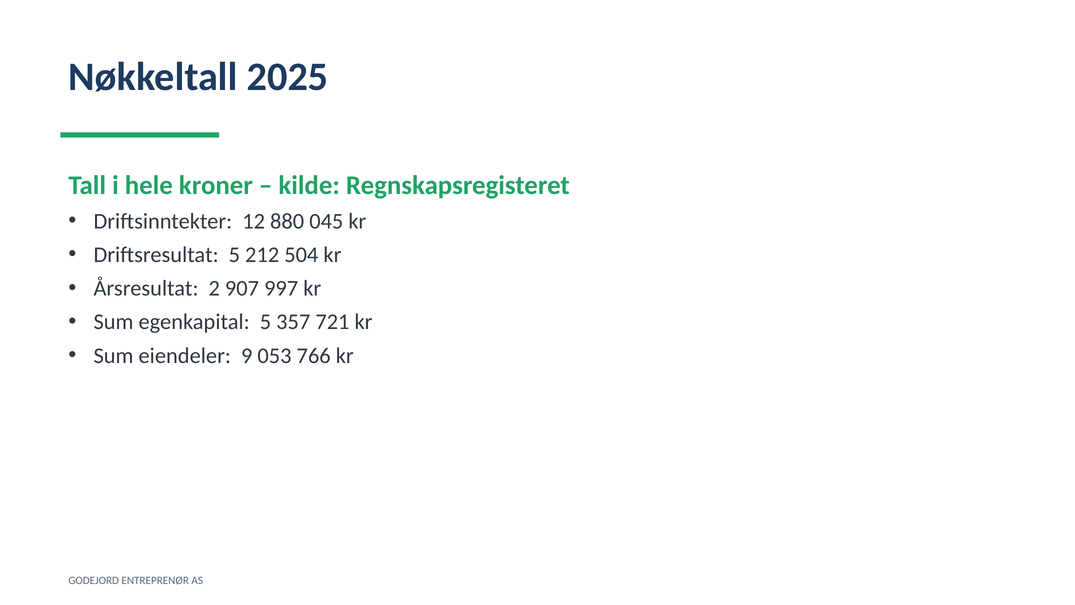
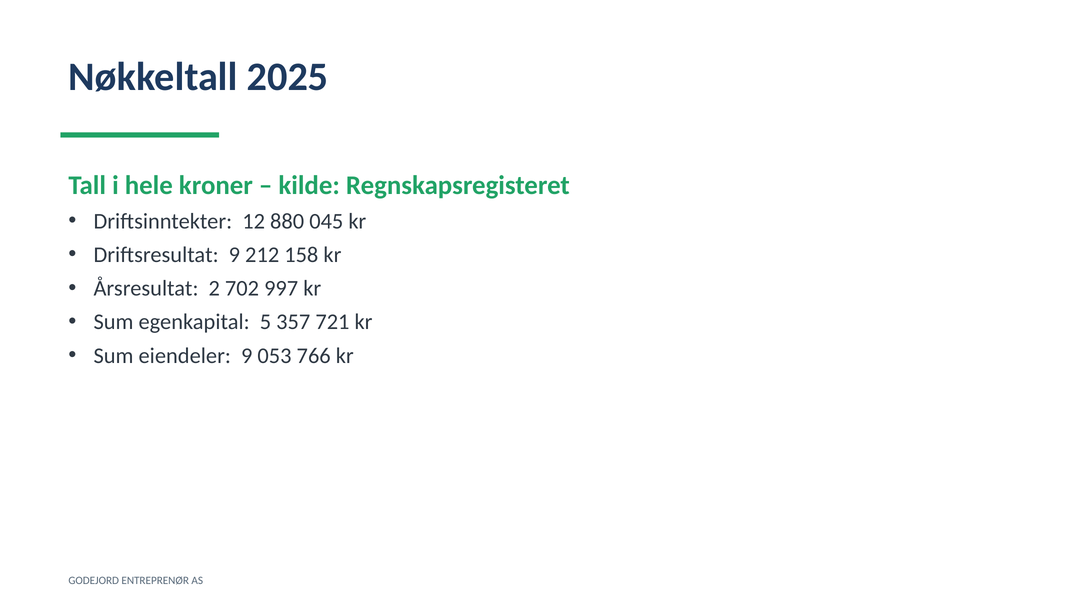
Driftsresultat 5: 5 -> 9 (234, 255)
504: 504 -> 158 (301, 255)
907: 907 -> 702 (242, 288)
